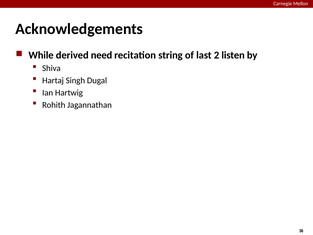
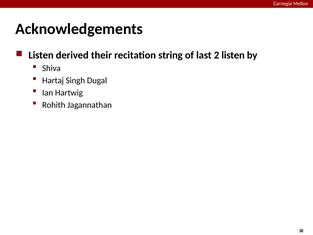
While: While -> Listen (41, 55)
need: need -> their (101, 55)
